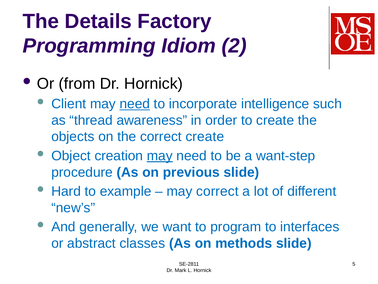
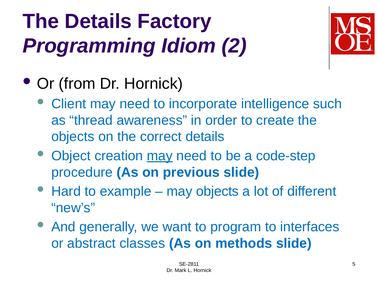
need underline: present -> none (135, 104)
correct create: create -> details (205, 136)
want-step: want-step -> code-step (286, 156)
may correct: correct -> objects (217, 191)
